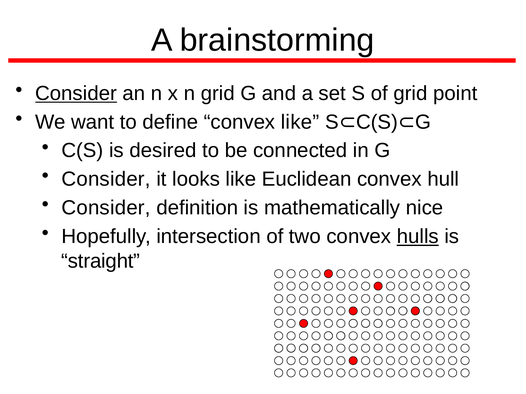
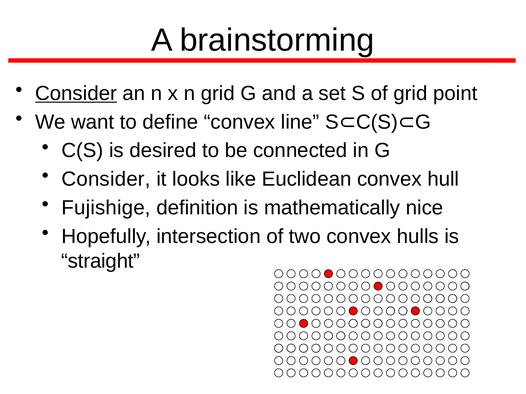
convex like: like -> line (300, 122)
Consider: Consider -> Fujishige (106, 208)
hulls underline: present -> none (418, 237)
